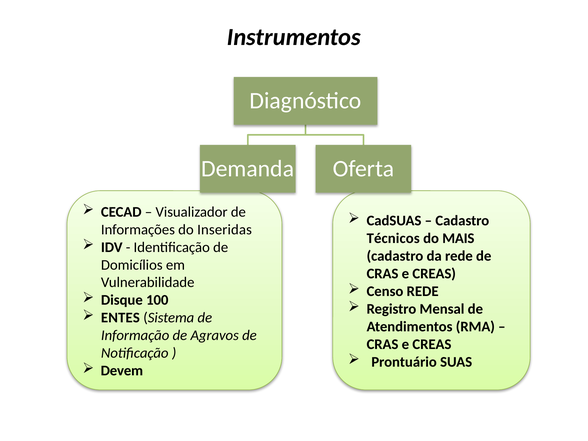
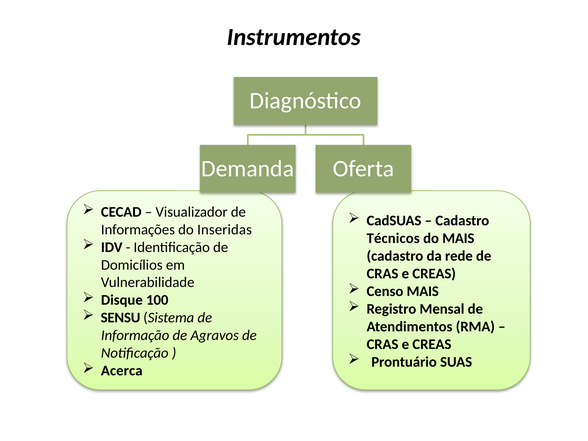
Censo REDE: REDE -> MAIS (423, 291)
ENTES: ENTES -> SENSU (121, 318)
Devem: Devem -> Acerca (122, 371)
